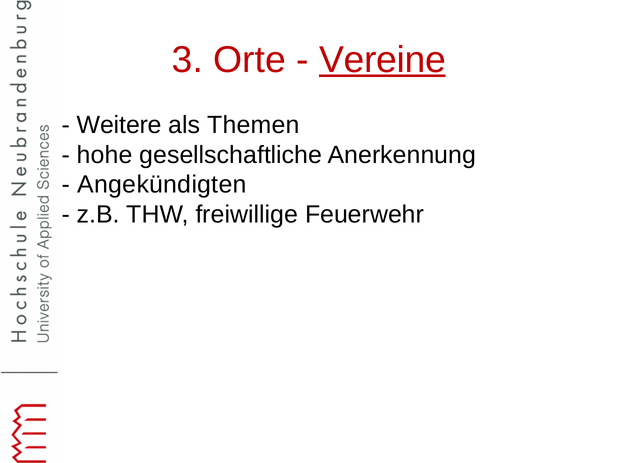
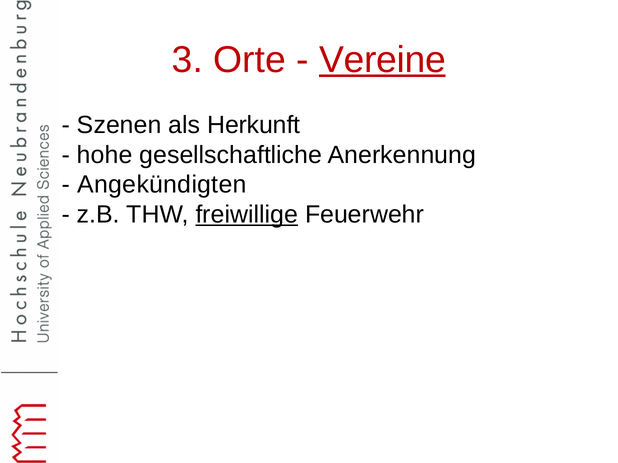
Weitere: Weitere -> Szenen (119, 125)
Themen: Themen -> Herkunft (254, 125)
freiwillige underline: none -> present (247, 215)
